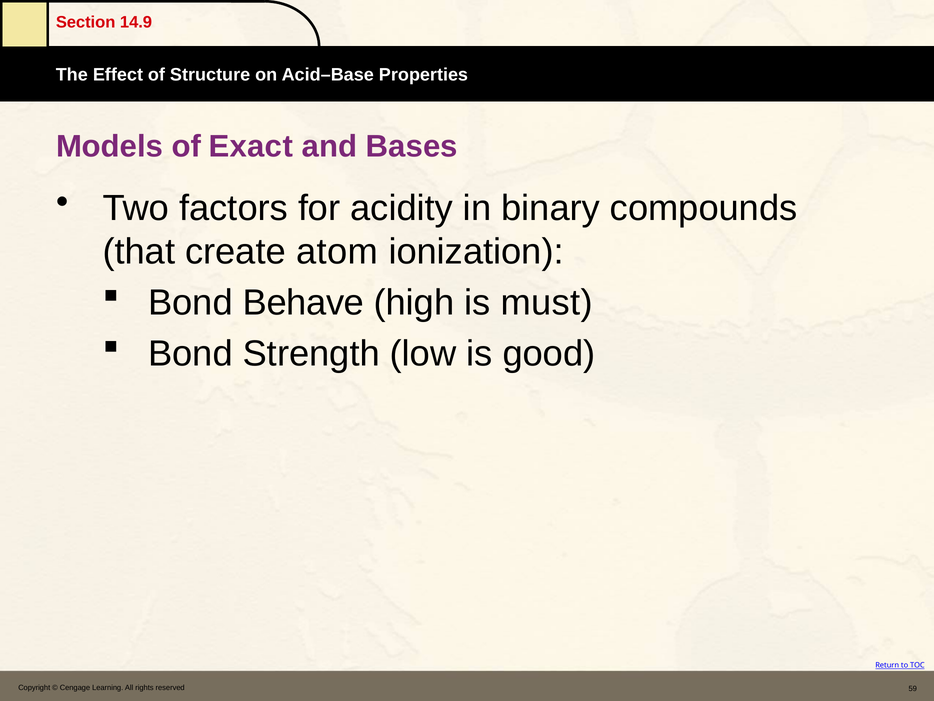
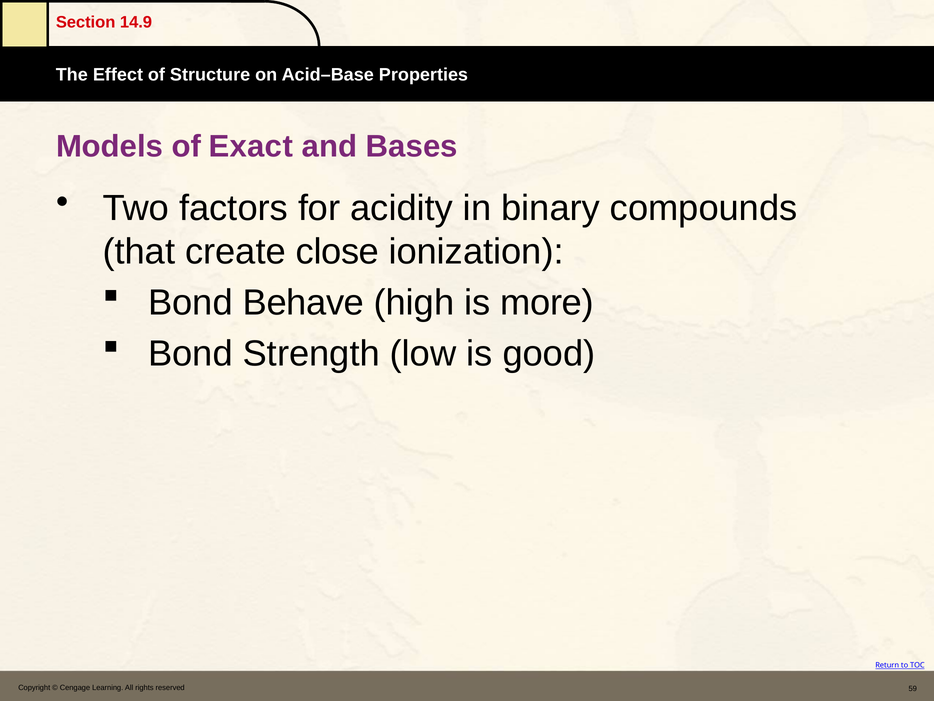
atom: atom -> close (337, 252)
must: must -> more (547, 303)
